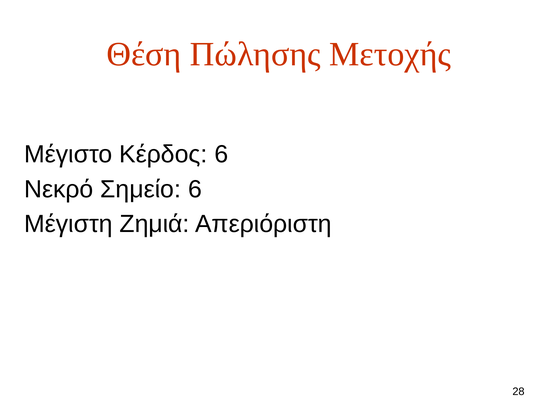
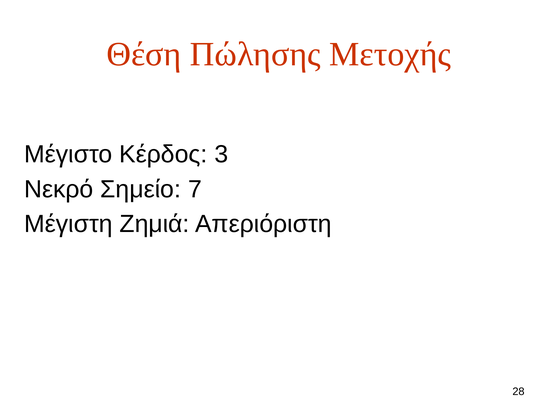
Κέρδος 6: 6 -> 3 (221, 154)
Σημείο 6: 6 -> 7 (195, 189)
